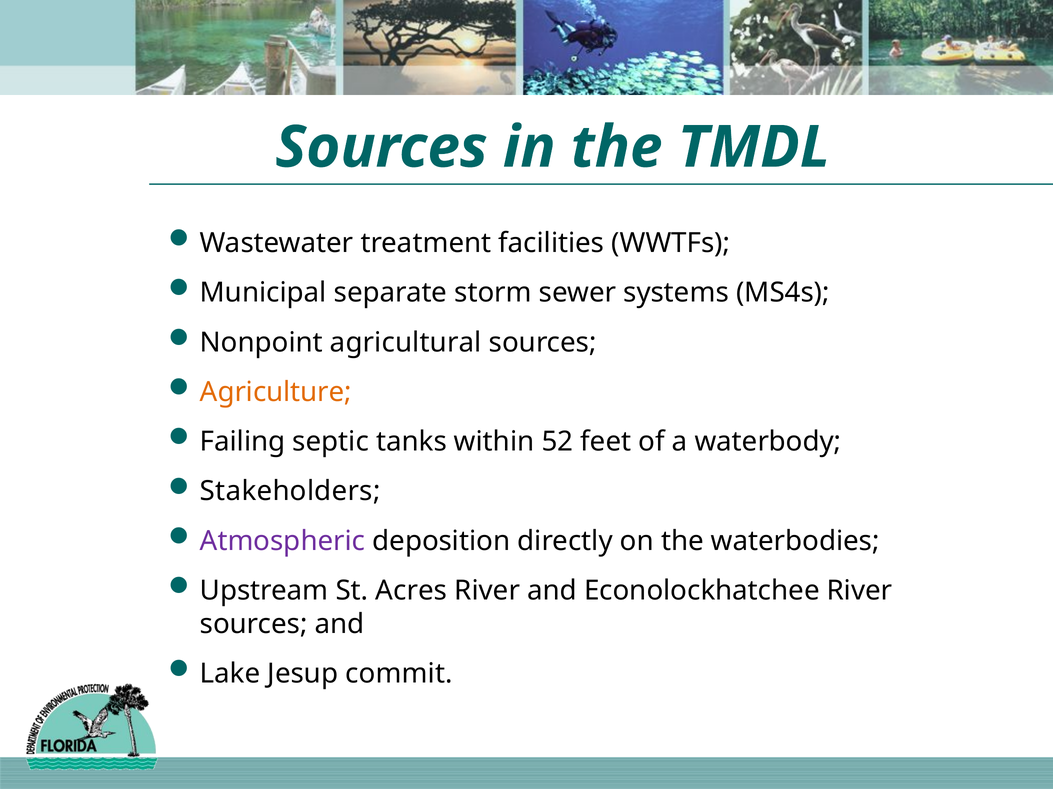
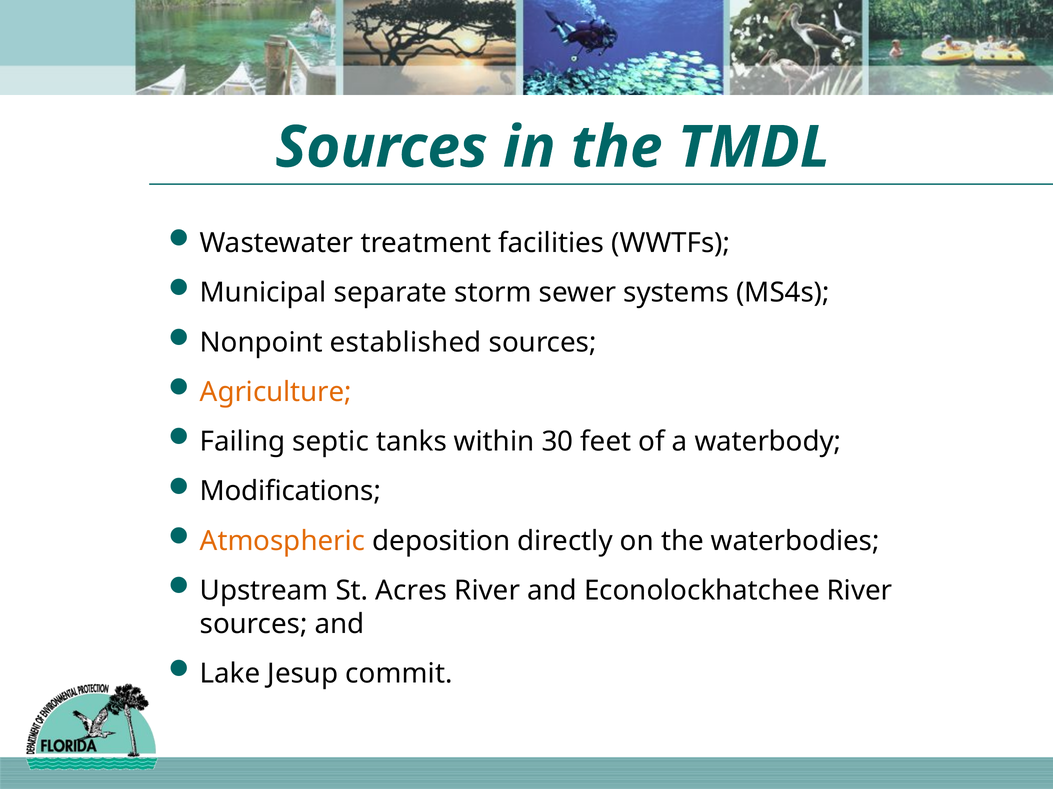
agricultural: agricultural -> established (406, 343)
52: 52 -> 30 (557, 442)
Stakeholders: Stakeholders -> Modifications (290, 492)
Atmospheric colour: purple -> orange (283, 542)
